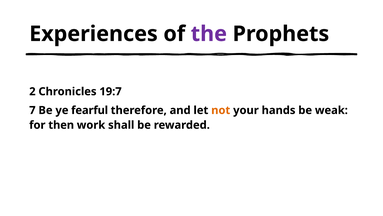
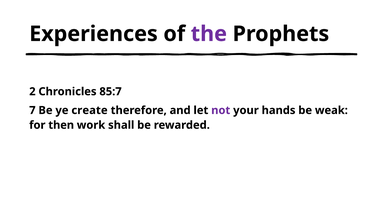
19:7: 19:7 -> 85:7 (111, 91)
fearful: fearful -> create (90, 110)
not colour: orange -> purple (221, 110)
